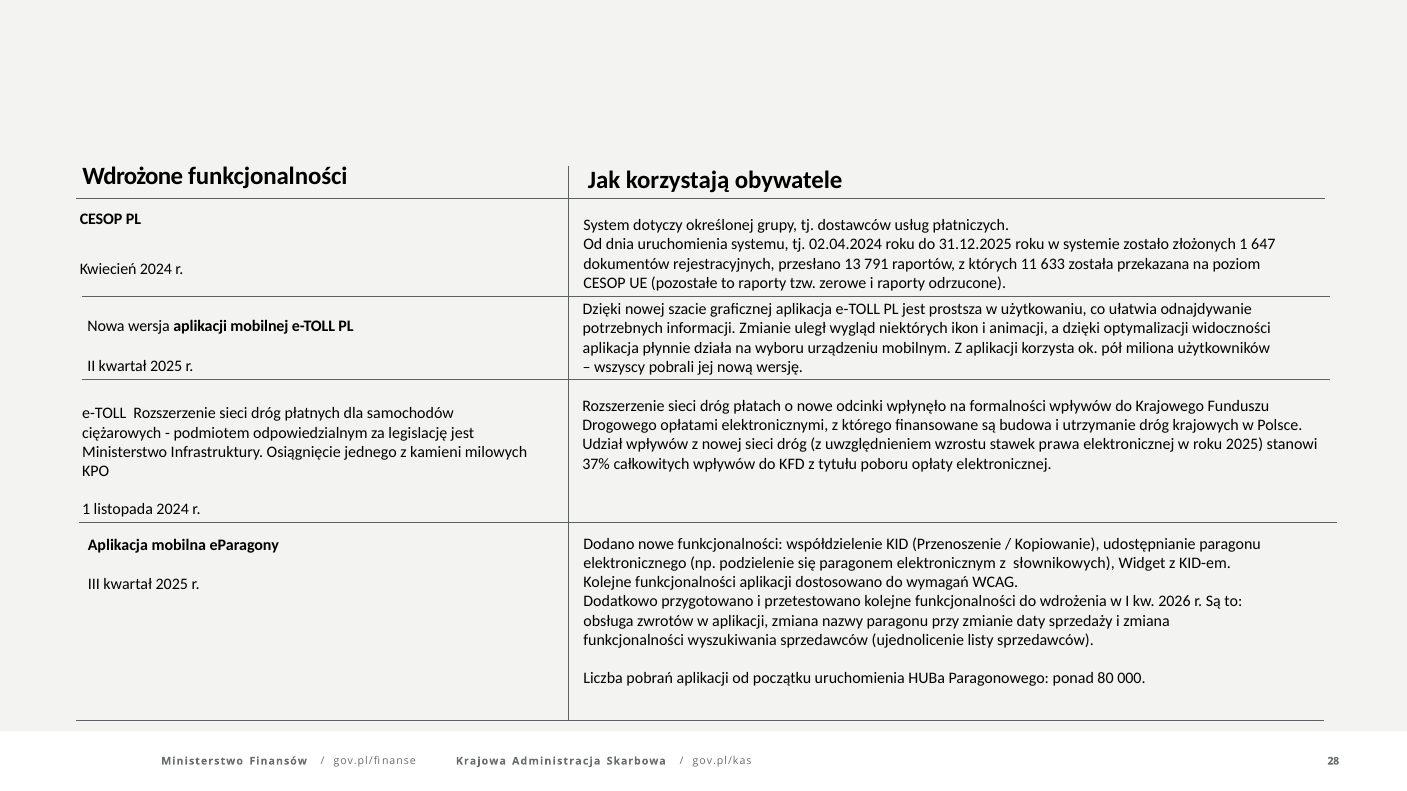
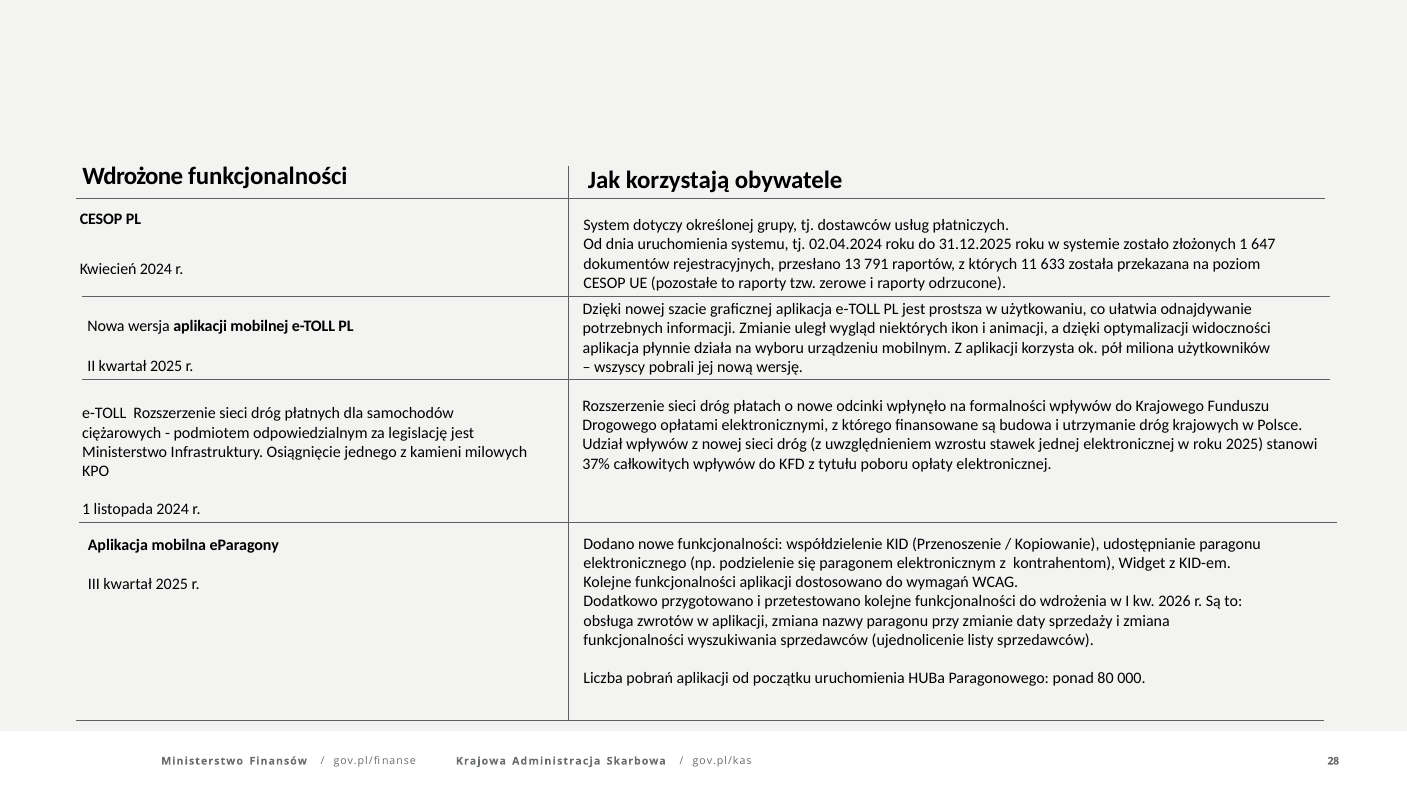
prawa: prawa -> jednej (1059, 445)
słownikowych: słownikowych -> kontrahentom (1064, 564)
